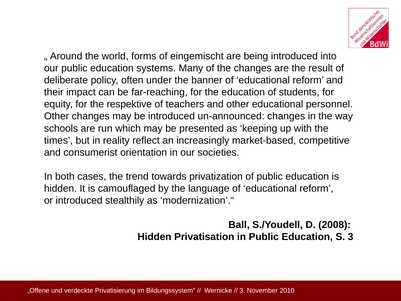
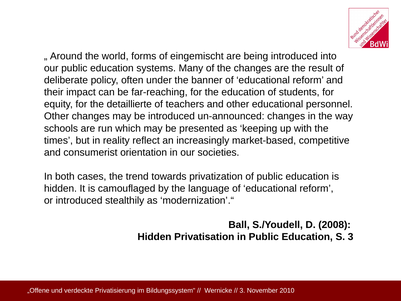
respektive: respektive -> detaillierte (129, 104)
